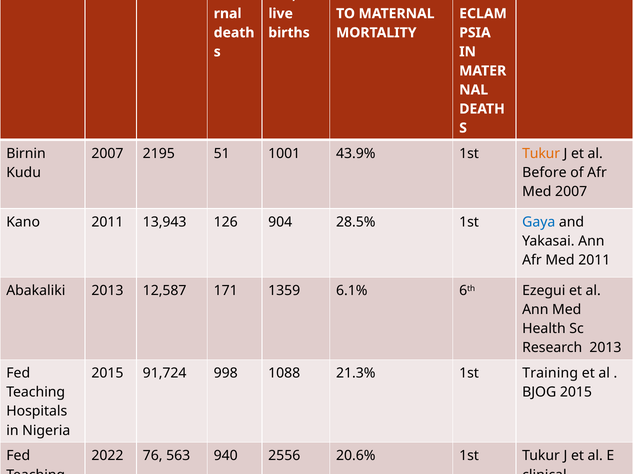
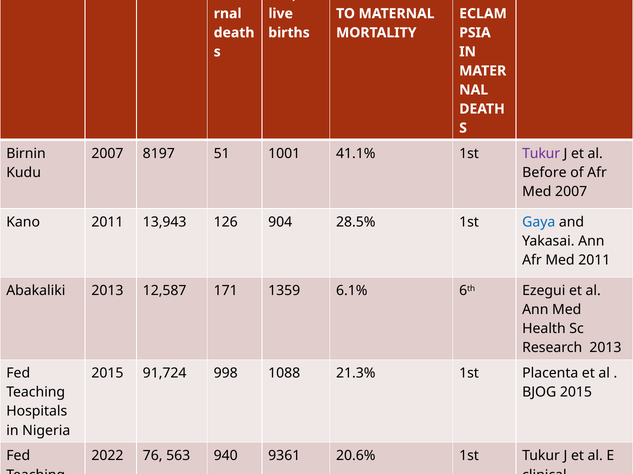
2195: 2195 -> 8197 (159, 154)
43.9%: 43.9% -> 41.1% (356, 154)
Tukur colour: orange -> purple (541, 154)
Training: Training -> Placenta (550, 374)
2556: 2556 -> 9361 (284, 457)
